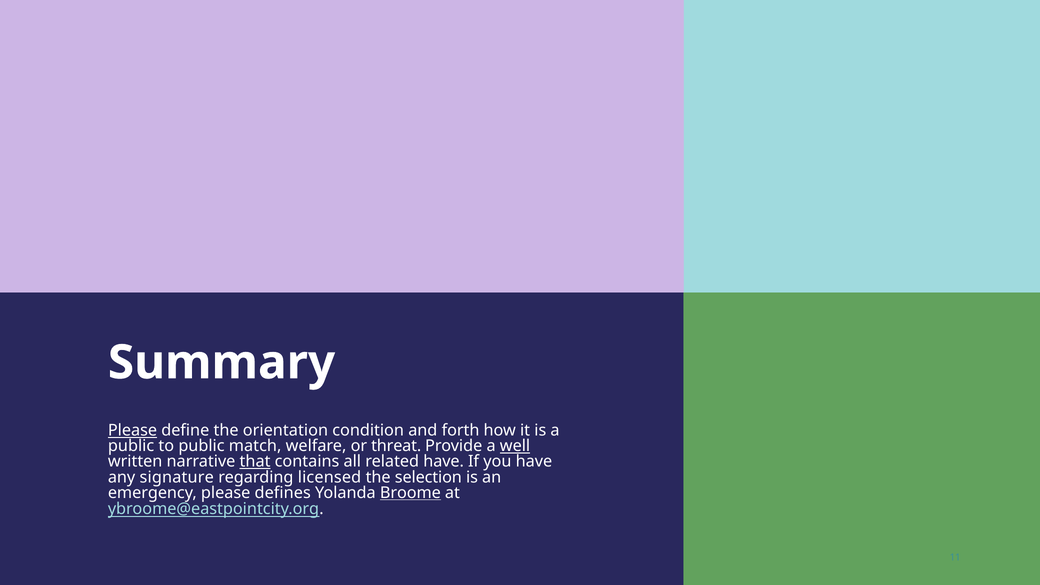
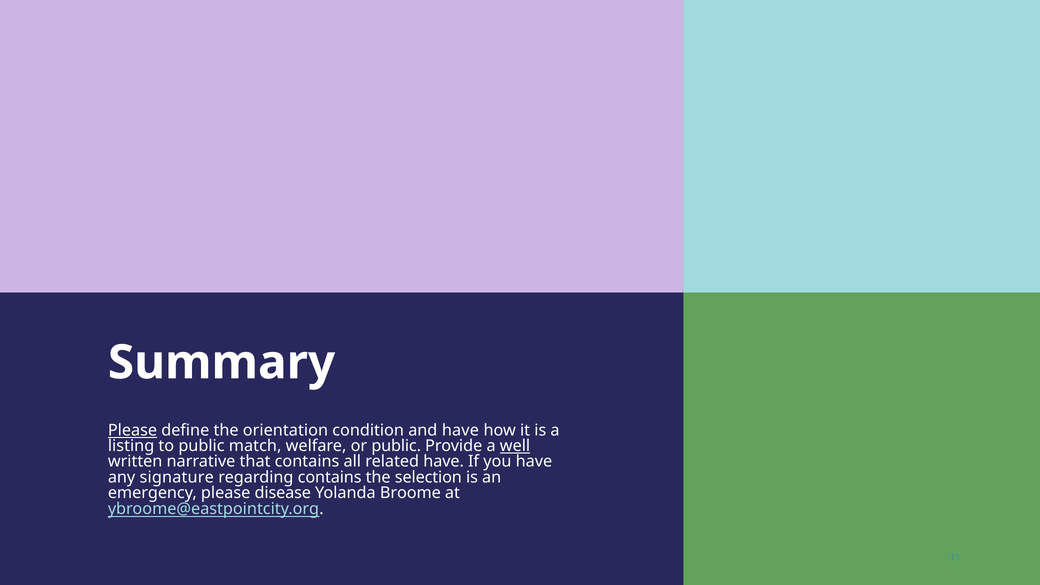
and forth: forth -> have (460, 430)
public: public -> listing (131, 446)
or threat: threat -> public (396, 446)
that underline: present -> none (255, 462)
regarding licensed: licensed -> contains (330, 477)
defines: defines -> disease (283, 493)
Broome underline: present -> none (410, 493)
